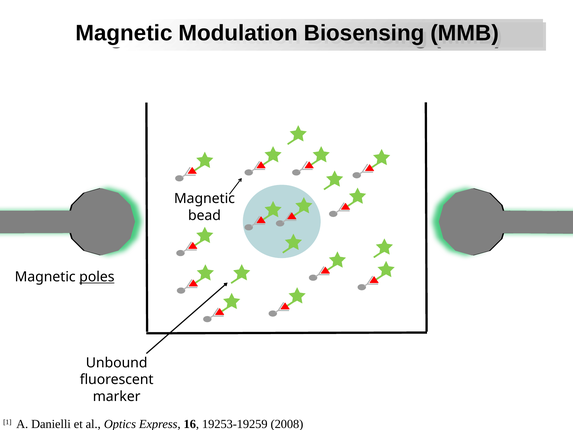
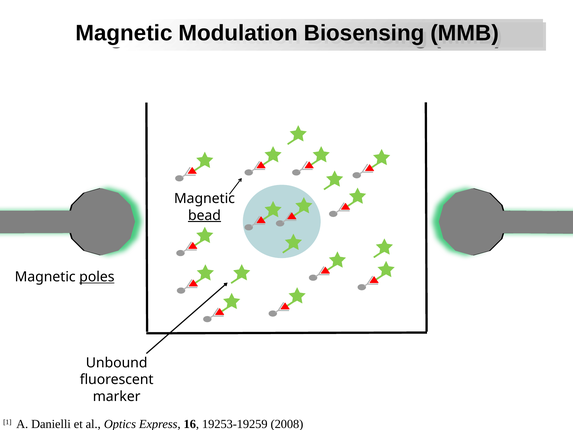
bead underline: none -> present (204, 215)
